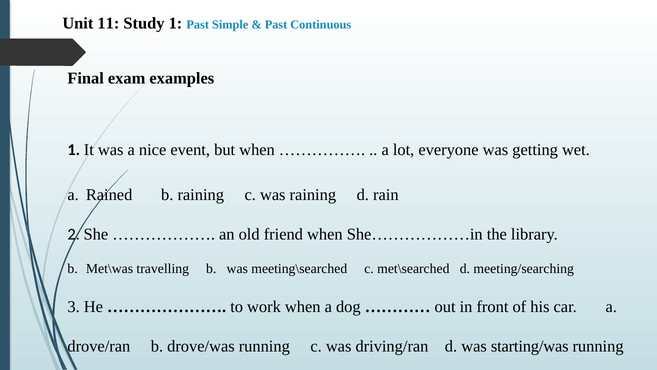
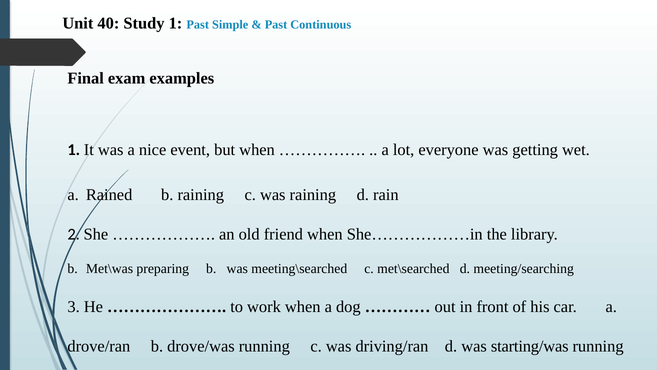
11: 11 -> 40 (108, 23)
travelling: travelling -> preparing (163, 268)
